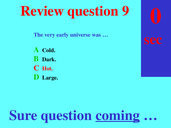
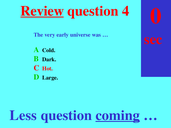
Review underline: none -> present (42, 11)
question 9: 9 -> 4 (126, 11)
Sure: Sure -> Less (23, 116)
